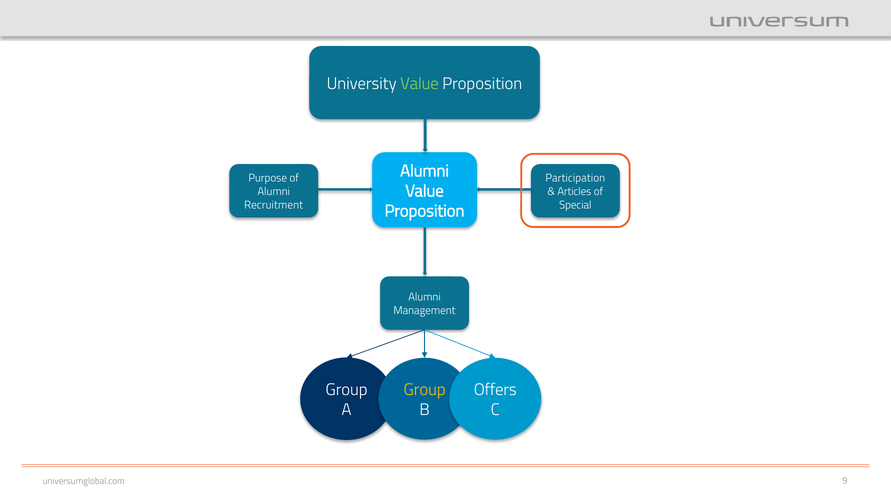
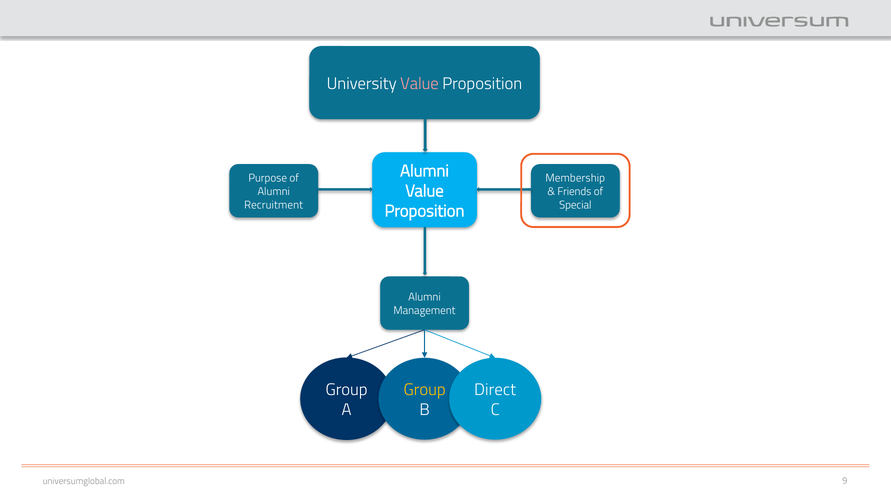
Value colour: light green -> pink (419, 84)
Participation: Participation -> Membership (575, 178)
Articles: Articles -> Friends (574, 192)
Offers: Offers -> Direct (495, 390)
